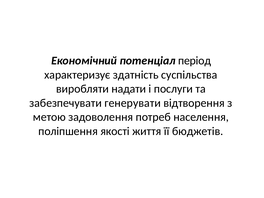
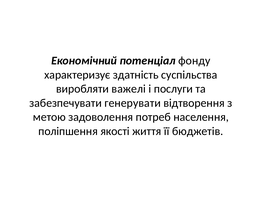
період: період -> фонду (194, 61)
надати: надати -> важелі (129, 89)
